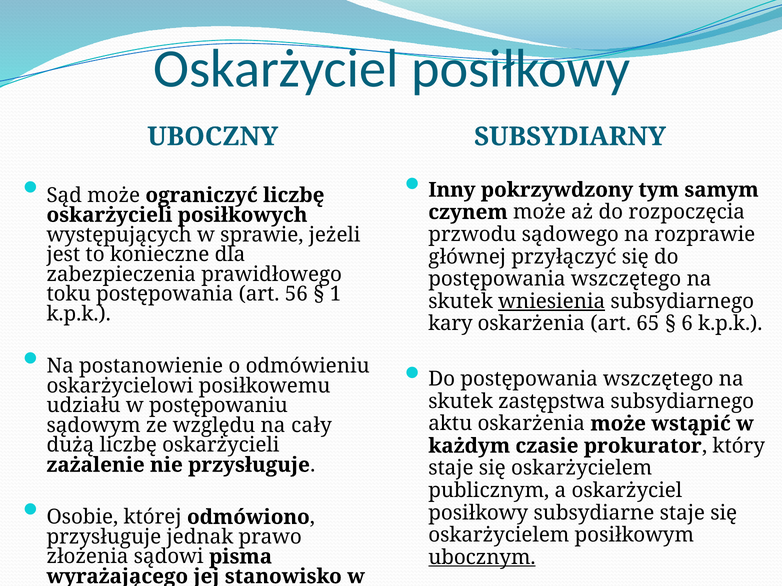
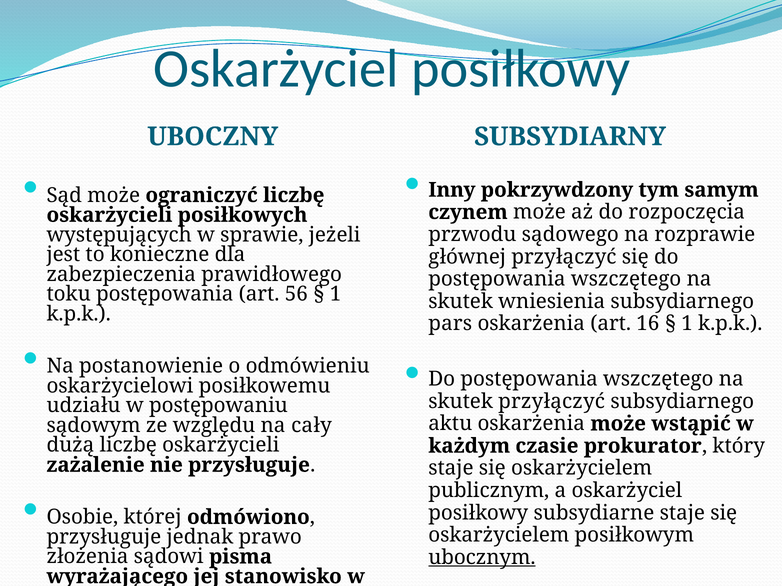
wniesienia underline: present -> none (552, 302)
kary: kary -> pars (450, 324)
65: 65 -> 16 (648, 324)
6: 6 -> 1 (687, 324)
skutek zastępstwa: zastępstwa -> przyłączyć (552, 402)
